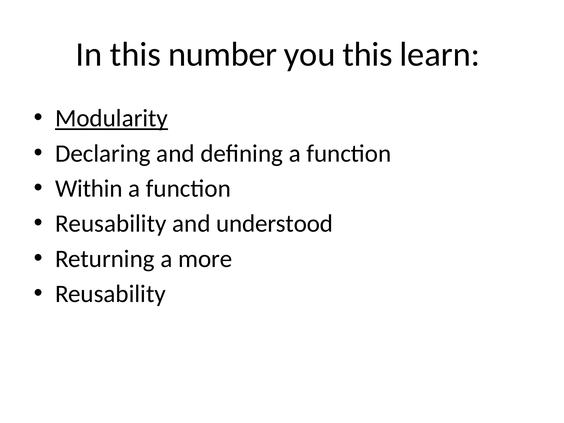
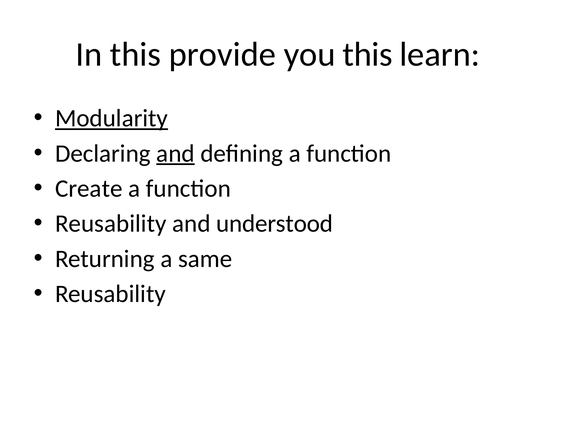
number: number -> provide (222, 55)
and underline: none -> present (176, 153)
Within: Within -> Create (89, 189)
more: more -> same (205, 259)
